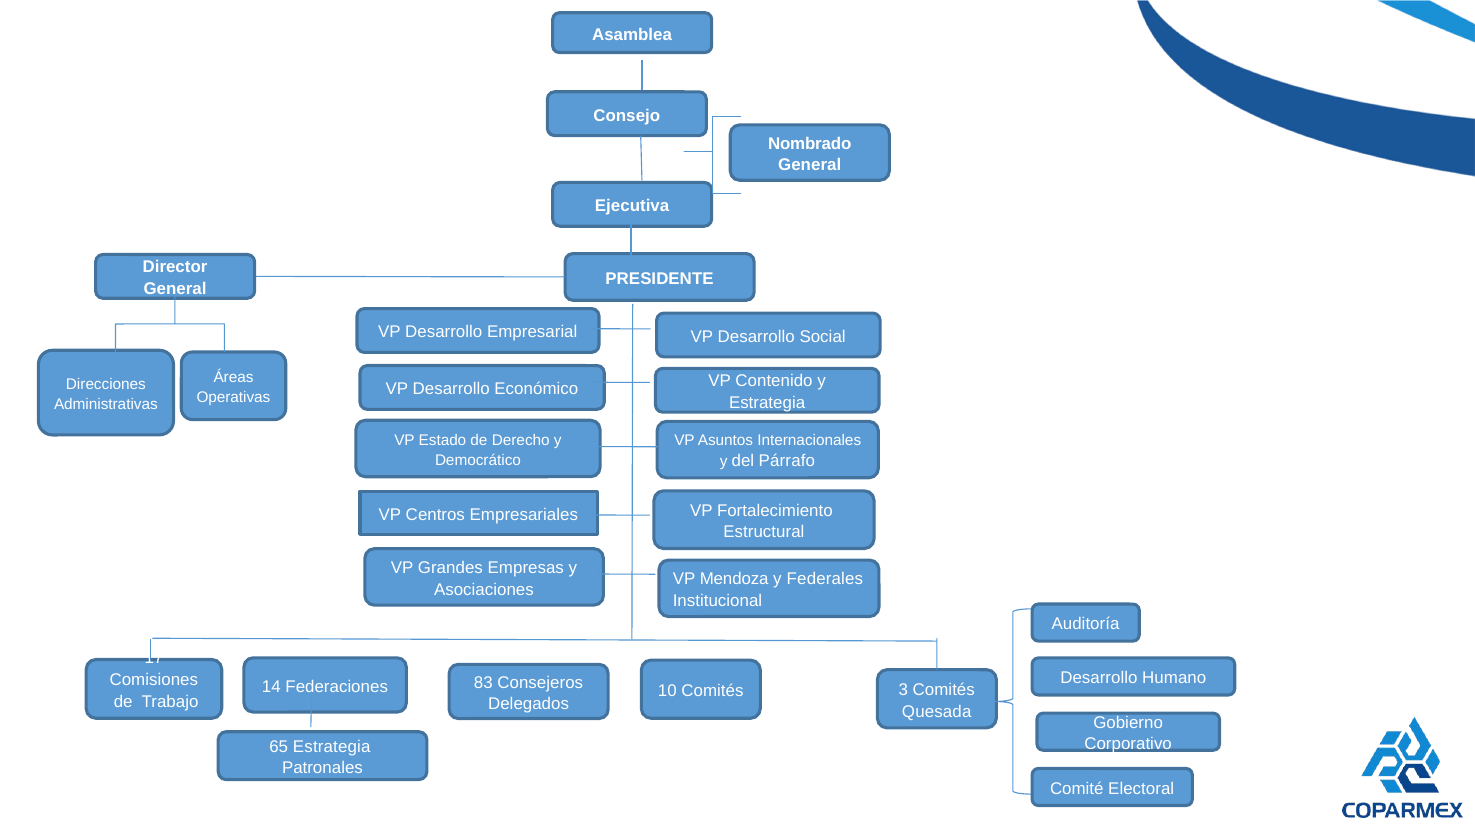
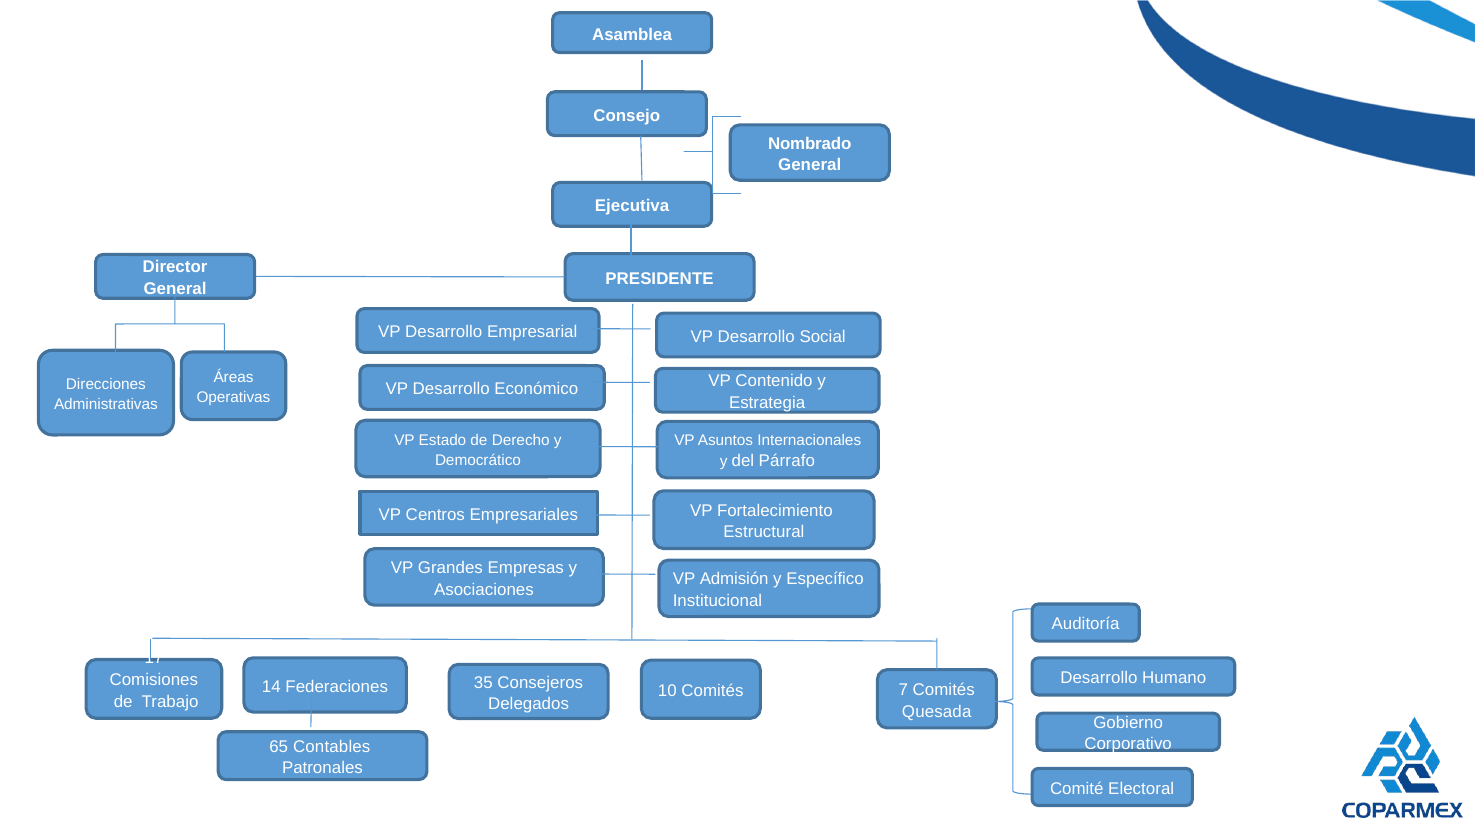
Mendoza: Mendoza -> Admisión (734, 579)
Federales: Federales -> Específico (825, 579)
83: 83 -> 35 (483, 682)
3: 3 -> 7 (903, 690)
65 Estrategia: Estrategia -> Contables (332, 746)
